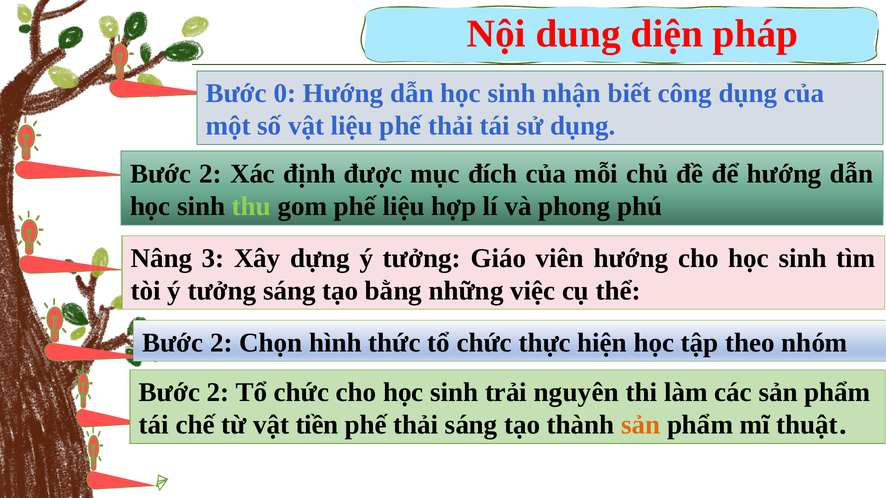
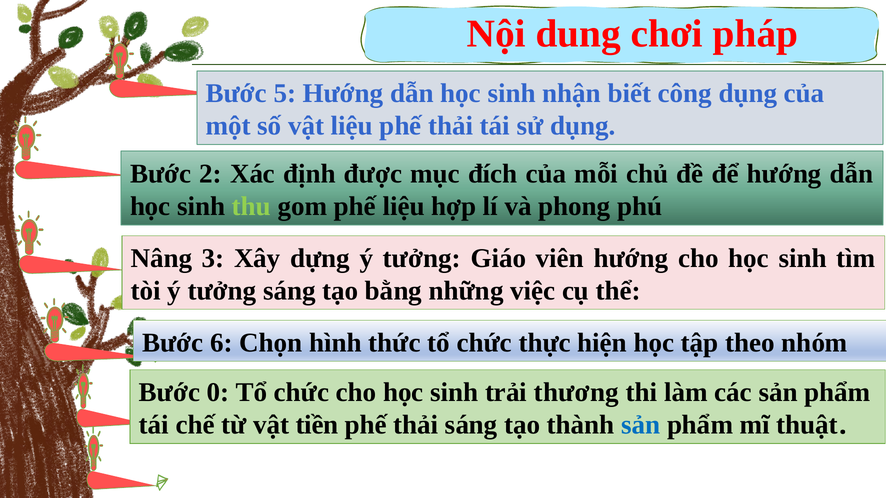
diện: diện -> chơi (667, 34)
0: 0 -> 5 (285, 93)
2: 2 -> 6 (221, 343)
2: 2 -> 0 (218, 393)
nguyên: nguyên -> thương (576, 393)
sản colour: orange -> blue (641, 425)
